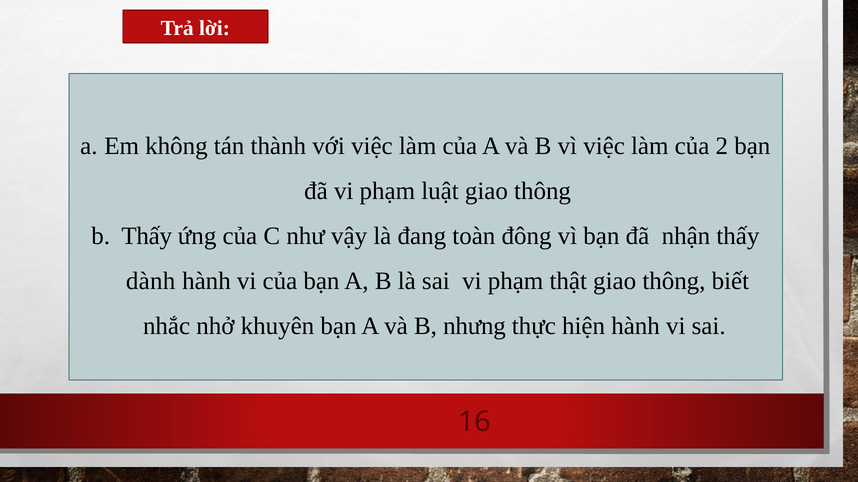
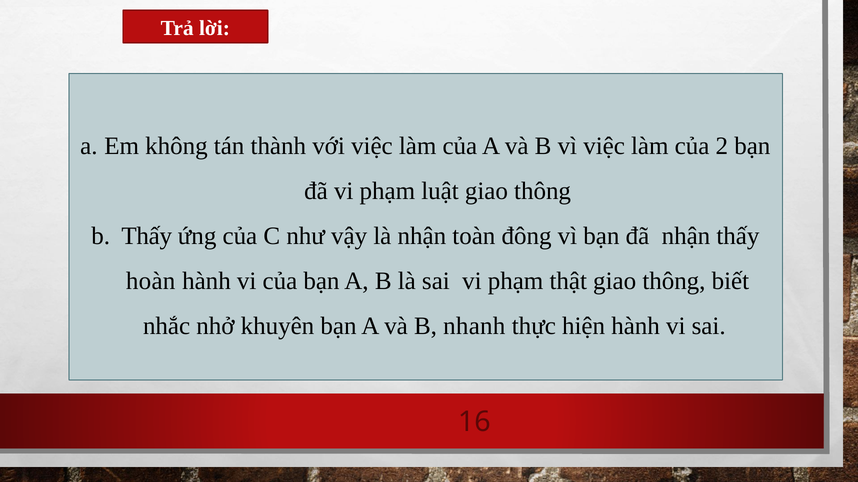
là đang: đang -> nhận (422, 236)
dành: dành -> hoàn (151, 281)
nhưng: nhưng -> nhanh (474, 326)
